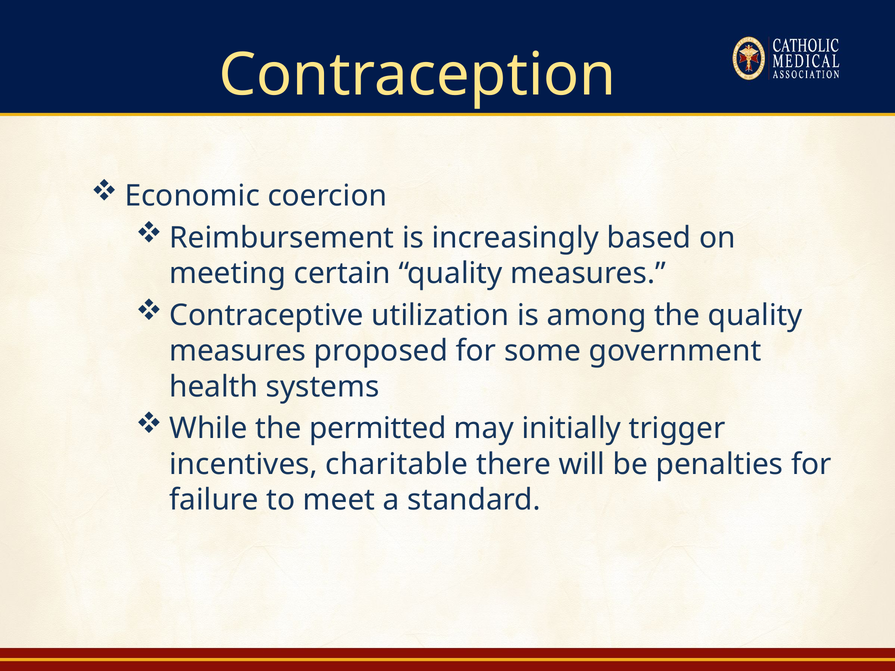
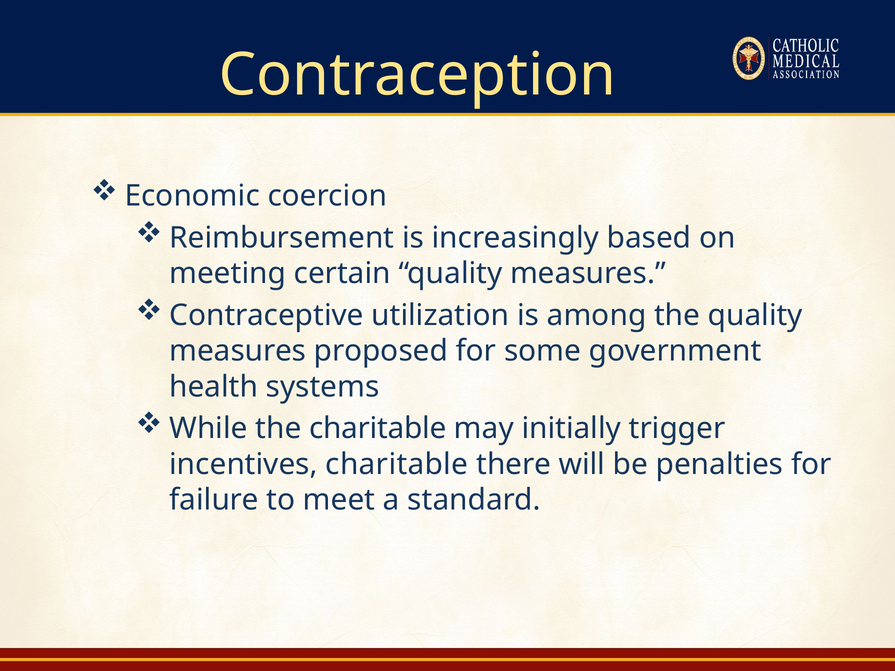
the permitted: permitted -> charitable (378, 429)
